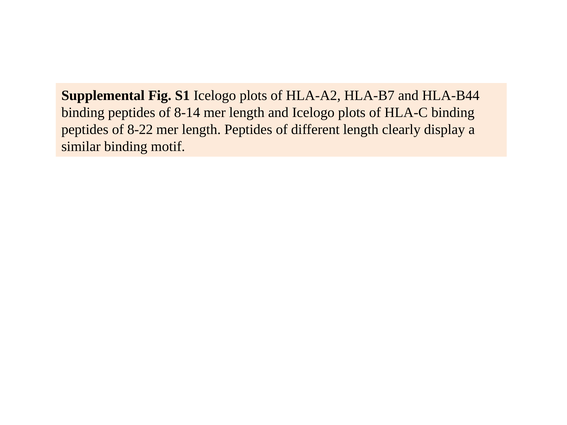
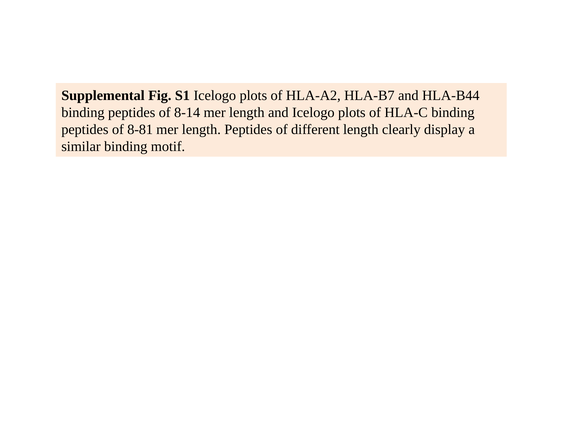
8-22: 8-22 -> 8-81 (140, 129)
